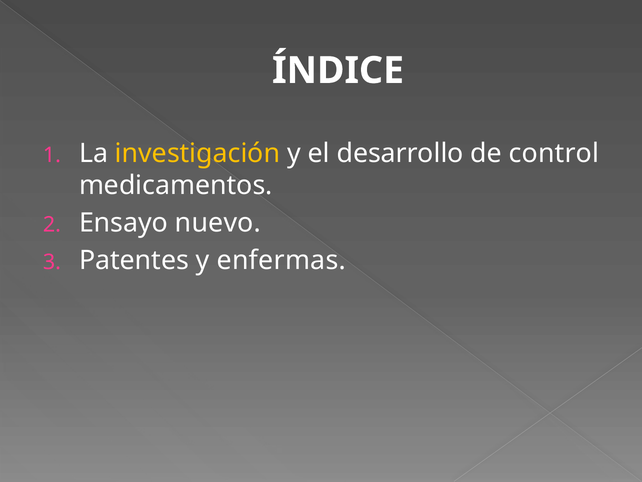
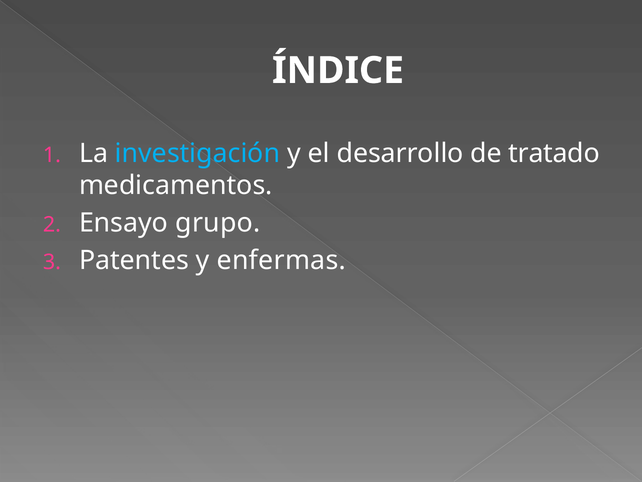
investigación colour: yellow -> light blue (198, 153)
control: control -> tratado (554, 153)
nuevo: nuevo -> grupo (218, 223)
